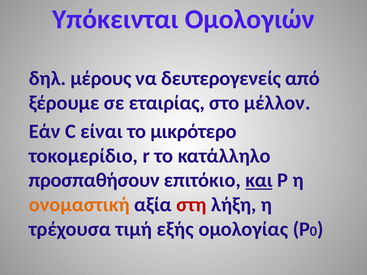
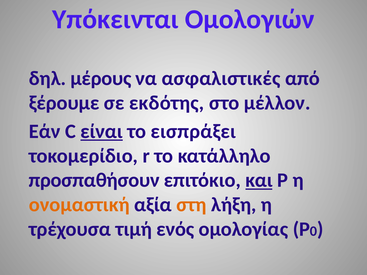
δευτερογενείς: δευτερογενείς -> ασφαλιστικές (221, 79)
εταιρίας: εταιρίας -> εκδότης (167, 103)
είναι underline: none -> present (102, 132)
μικρότερο: μικρότερο -> εισπράξει (193, 132)
στη colour: red -> orange (191, 205)
εξής: εξής -> ενός (175, 229)
